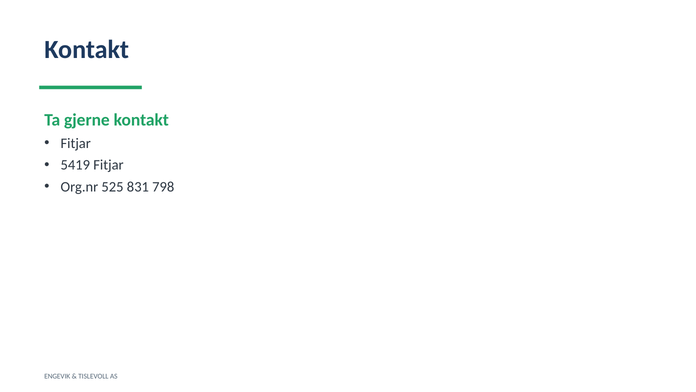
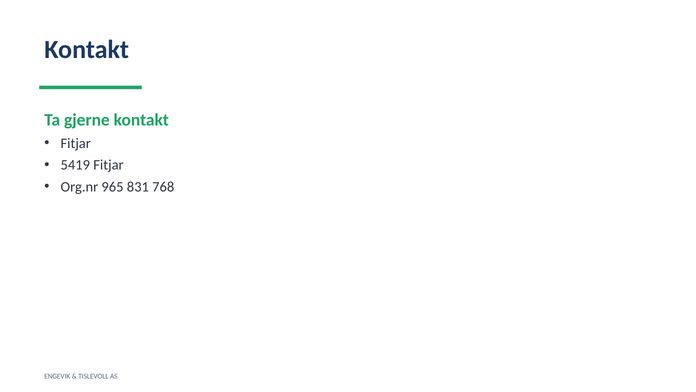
525: 525 -> 965 (113, 187)
798: 798 -> 768 (163, 187)
